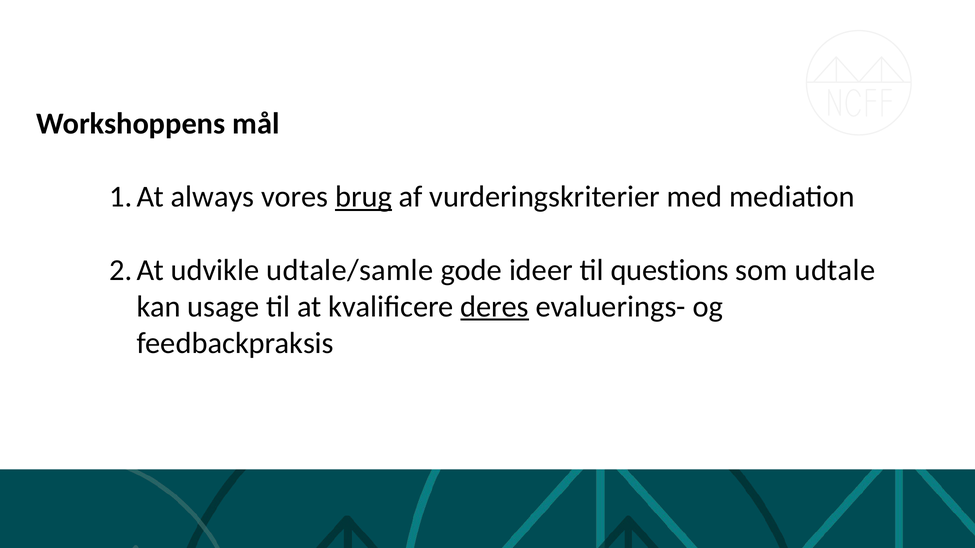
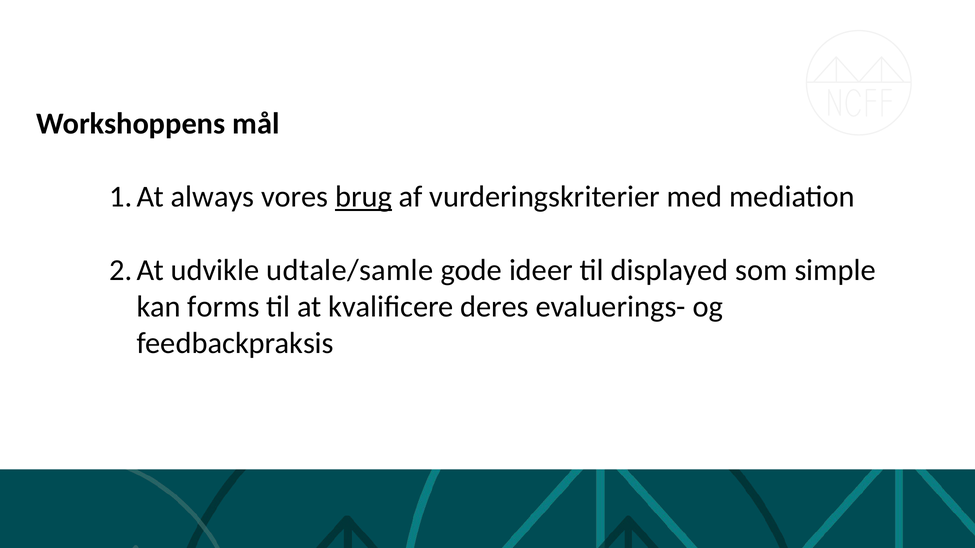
questions: questions -> displayed (669, 270)
udtale: udtale -> simple (835, 270)
usage: usage -> forms (223, 307)
deres underline: present -> none (495, 307)
